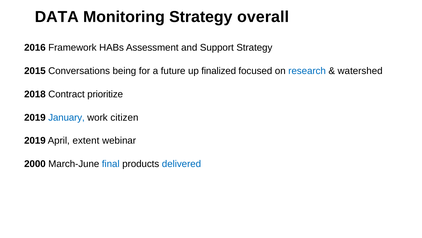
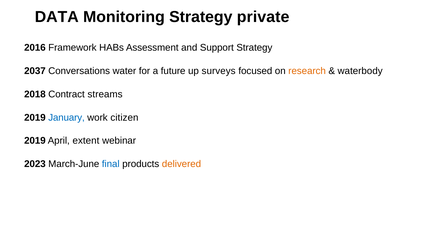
overall: overall -> private (263, 17)
2015: 2015 -> 2037 (35, 71)
being: being -> water (124, 71)
finalized: finalized -> surveys (219, 71)
research colour: blue -> orange (307, 71)
watershed: watershed -> waterbody (360, 71)
prioritize: prioritize -> streams (105, 94)
2000: 2000 -> 2023 (35, 164)
delivered colour: blue -> orange (181, 164)
